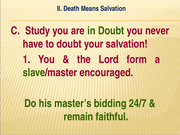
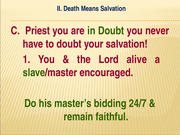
Study: Study -> Priest (38, 31)
form: form -> alive (137, 59)
